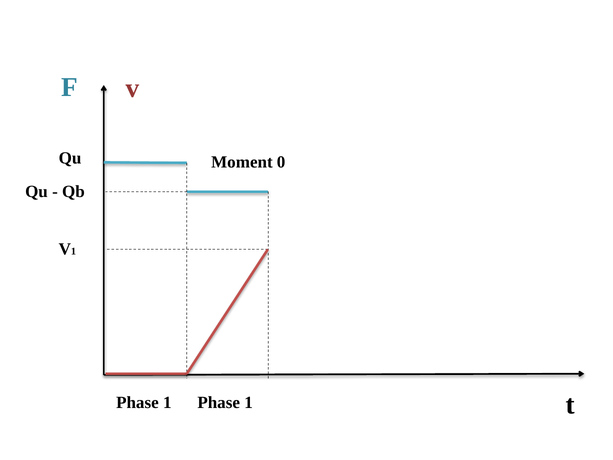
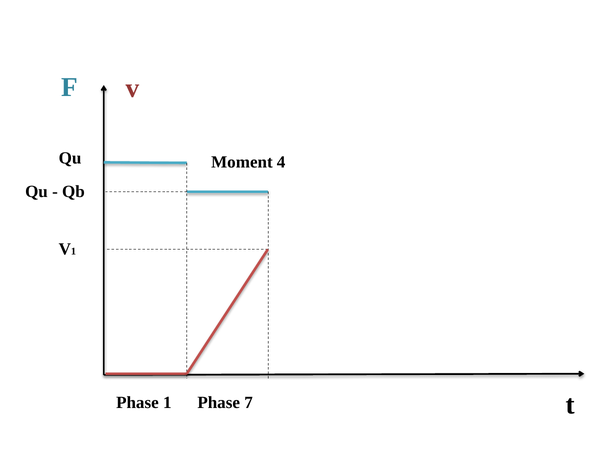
0: 0 -> 4 (281, 162)
1: 1 -> 7 (249, 402)
